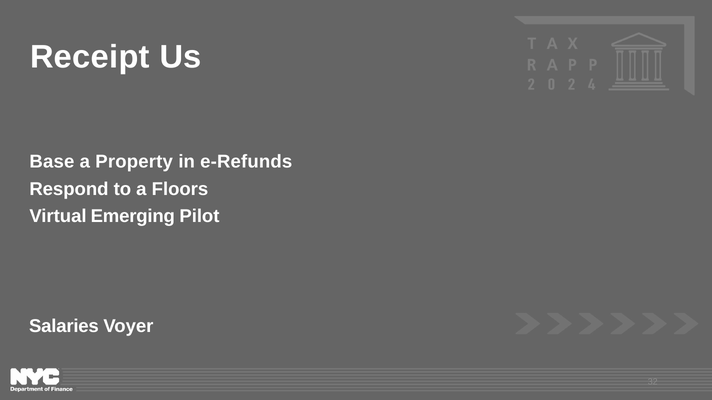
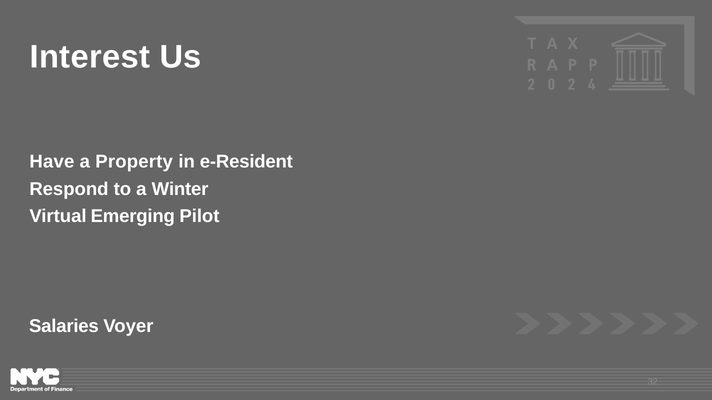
Receipt: Receipt -> Interest (90, 57)
Base: Base -> Have (52, 162)
e-Refunds: e-Refunds -> e-Resident (246, 162)
Floors: Floors -> Winter (180, 189)
